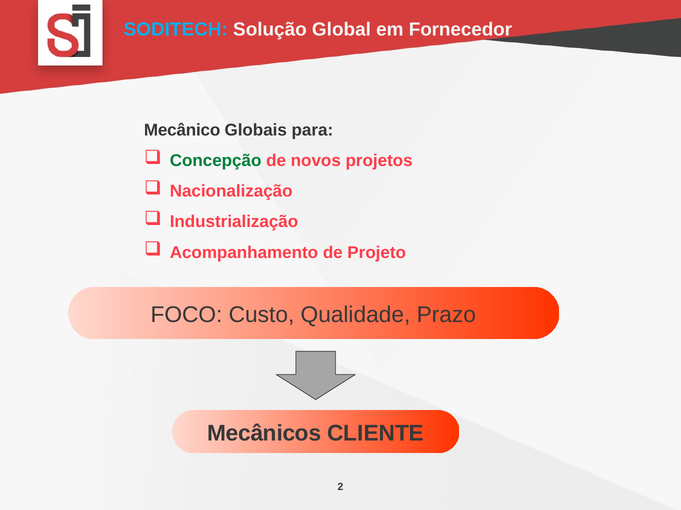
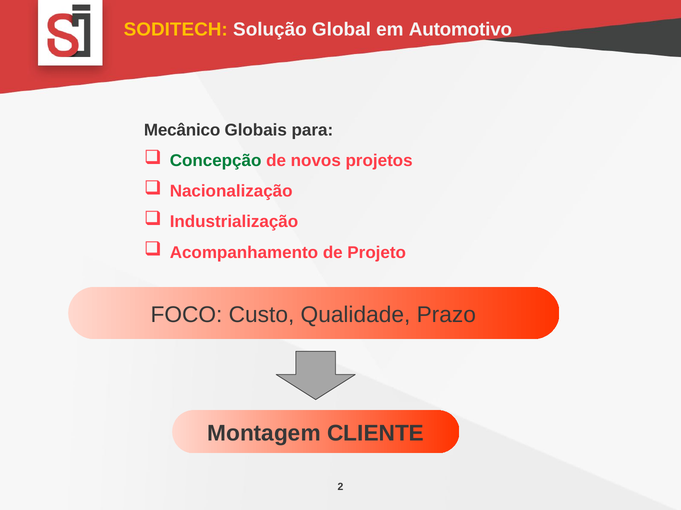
SODITECH colour: light blue -> yellow (176, 30)
Fornecedor: Fornecedor -> Automotivo (460, 30)
Mecânicos: Mecânicos -> Montagem (264, 434)
